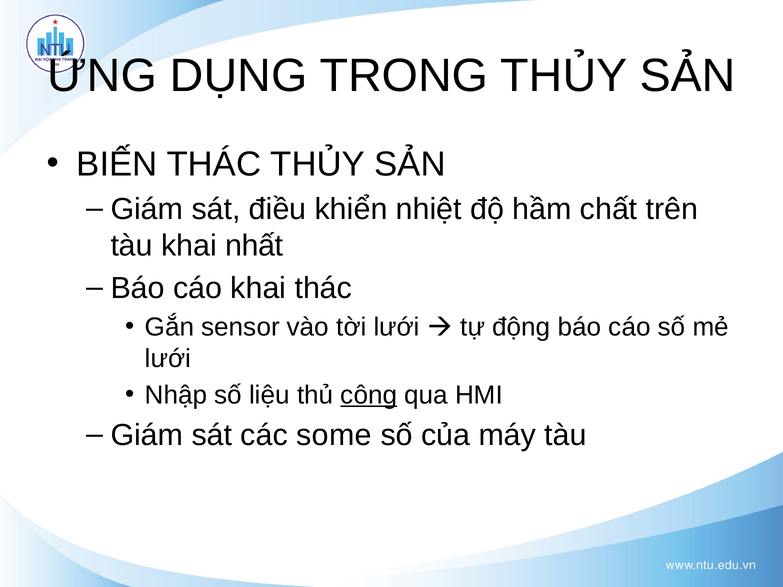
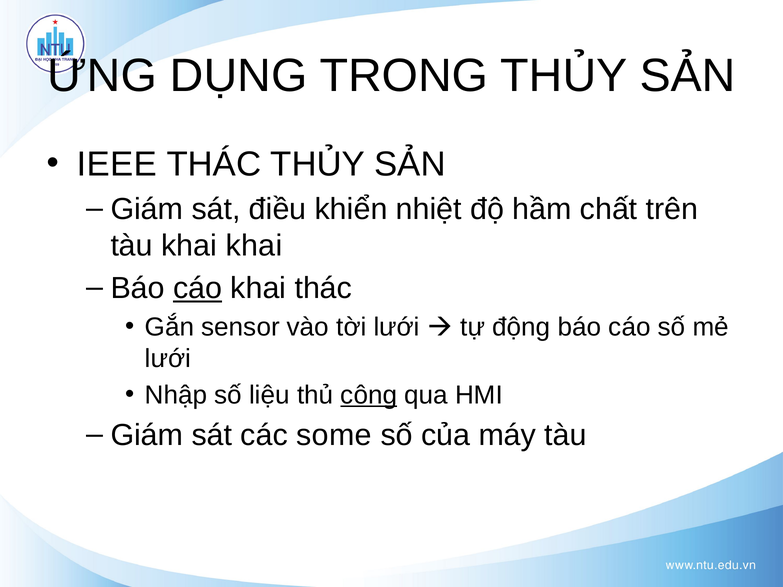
BIẾN: BIẾN -> IEEE (117, 164)
khai nhất: nhất -> khai (254, 246)
cáo underline: none -> present (198, 288)
